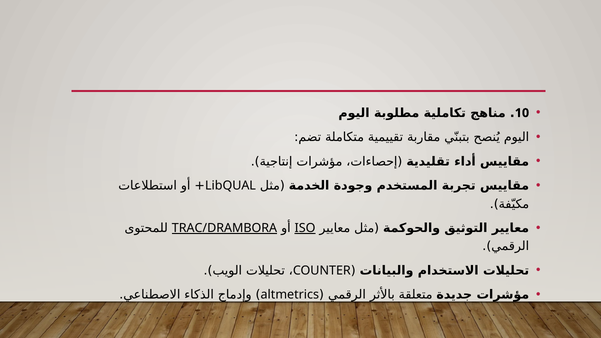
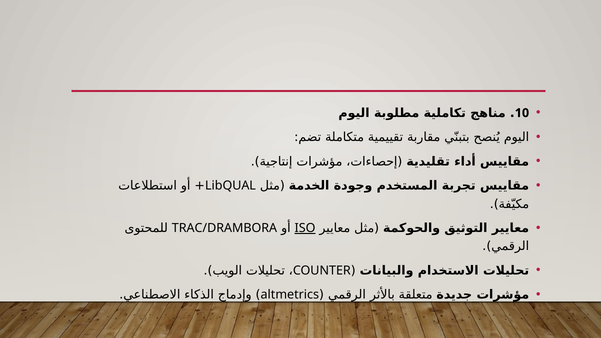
TRAC/DRAMBORA underline: present -> none (224, 228)
